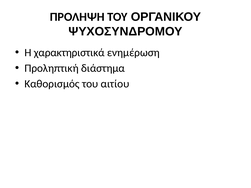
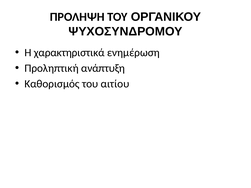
διάστημα: διάστημα -> ανάπτυξη (103, 68)
